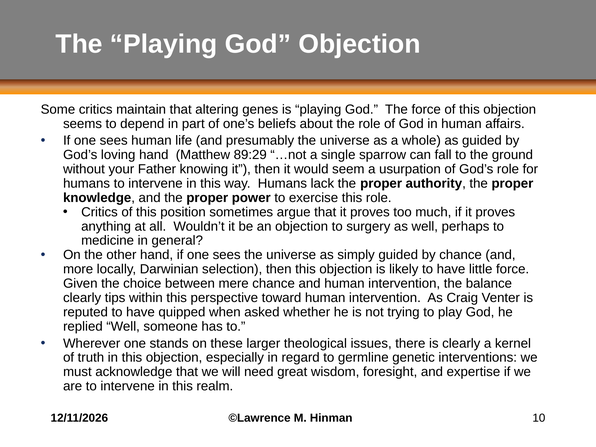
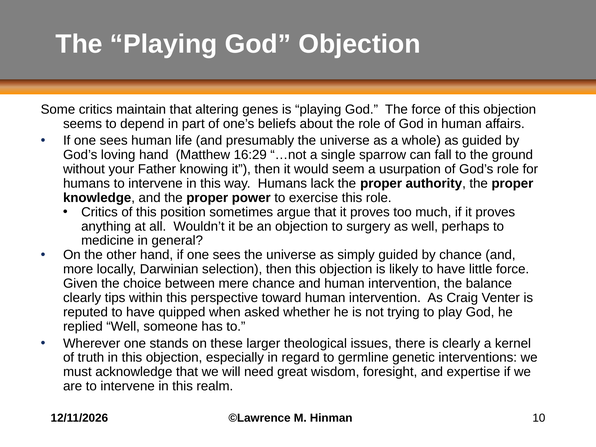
89:29: 89:29 -> 16:29 (250, 155)
